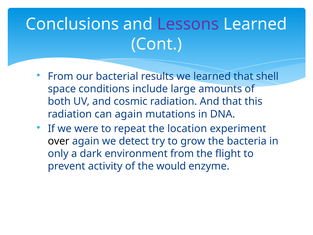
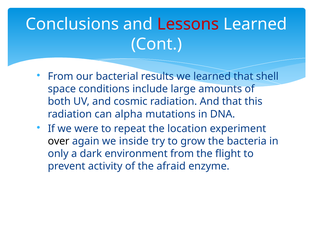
Lessons colour: purple -> red (188, 24)
can again: again -> alpha (129, 114)
detect: detect -> inside (134, 141)
would: would -> afraid (171, 166)
